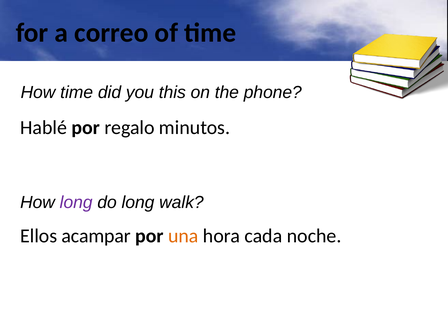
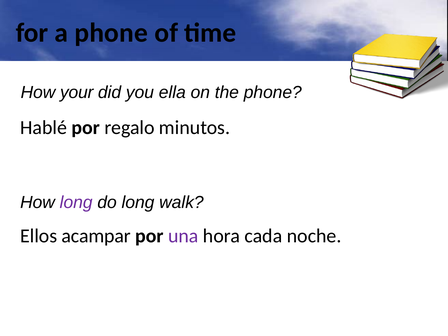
a correo: correo -> phone (111, 33)
How time: time -> your (77, 92)
this: this -> ella (172, 92)
una colour: orange -> purple (183, 236)
